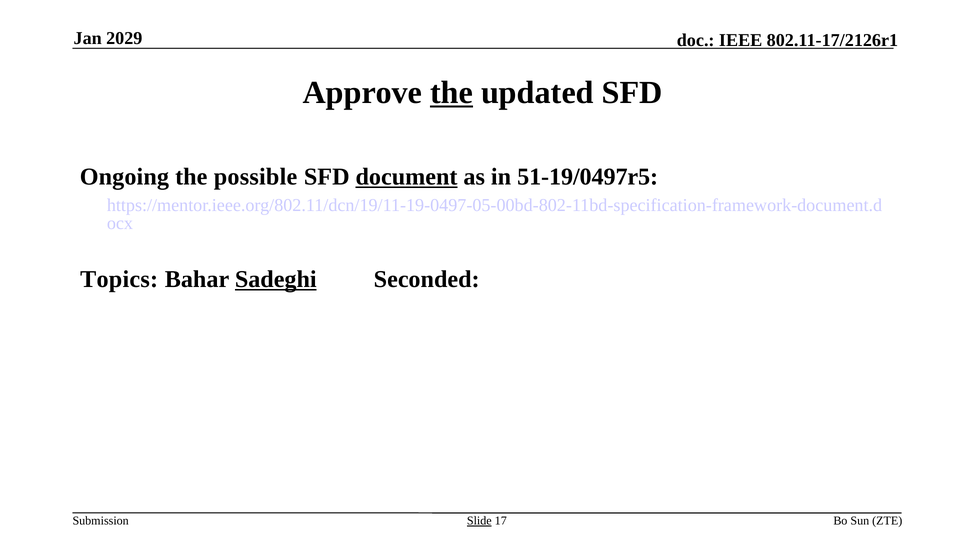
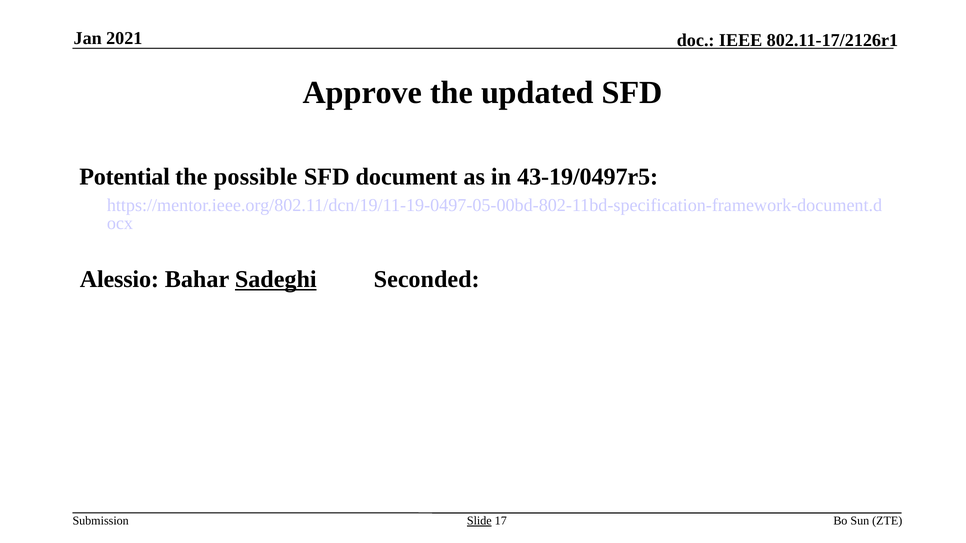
2029: 2029 -> 2021 (124, 38)
the underline: present -> none (452, 93)
Ongoing: Ongoing -> Potential (125, 177)
document underline: present -> none (407, 177)
51-19/0497r5: 51-19/0497r5 -> 43-19/0497r5 (588, 177)
Topics: Topics -> Alessio (119, 279)
